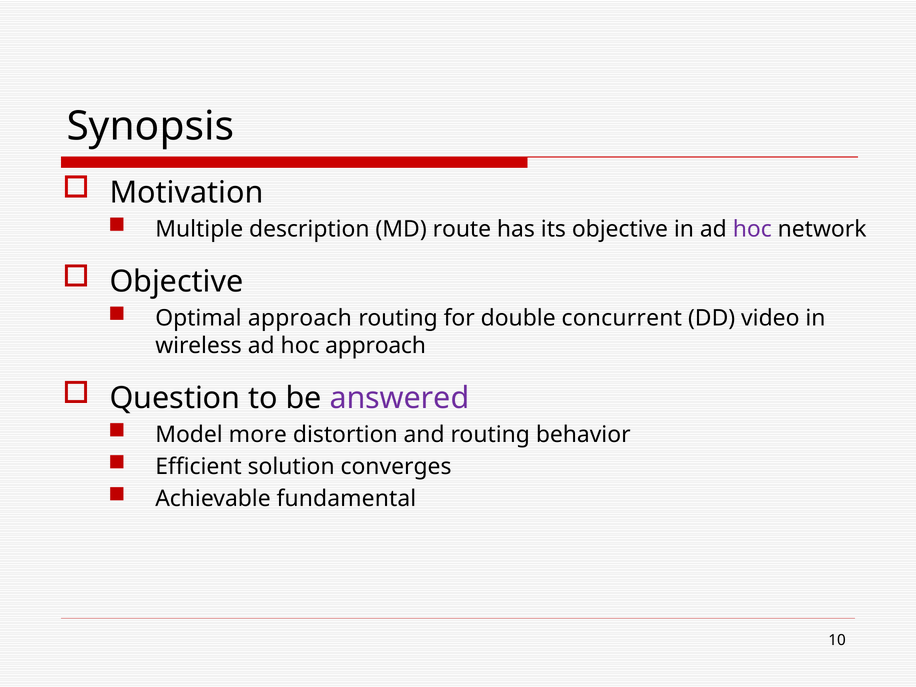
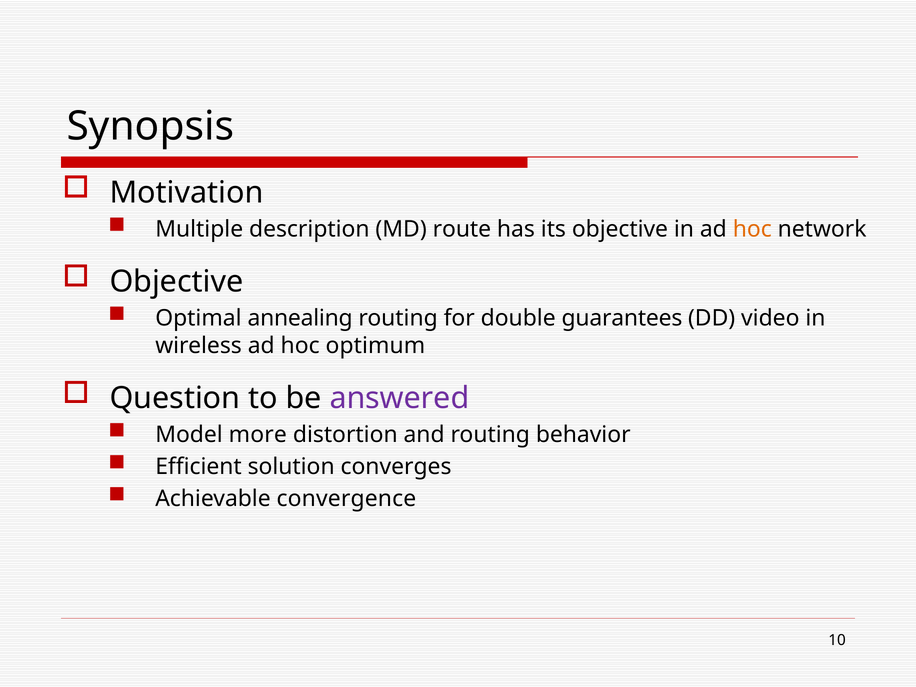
hoc colour: purple -> orange (752, 229)
Optimal approach: approach -> annealing (300, 318)
concurrent: concurrent -> guarantees (622, 318)
hoc approach: approach -> optimum (375, 345)
fundamental: fundamental -> convergence (346, 499)
